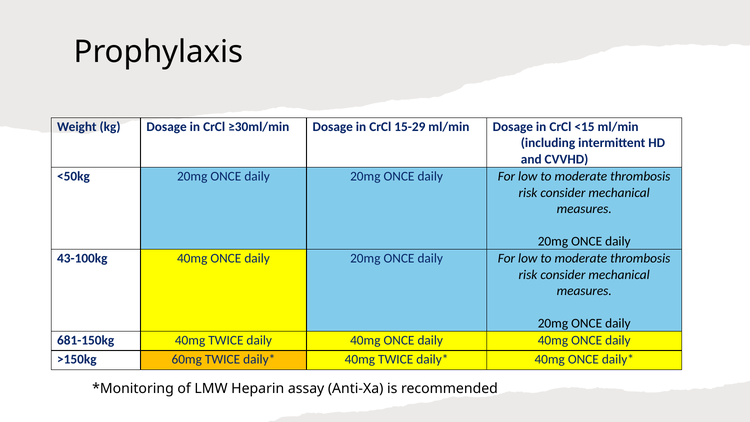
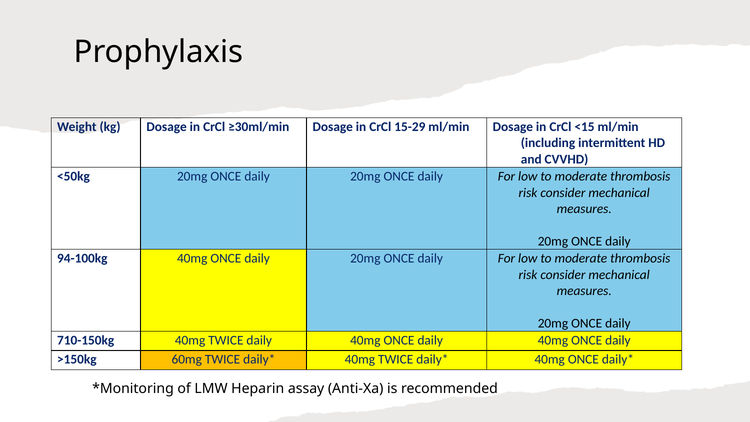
43-100kg: 43-100kg -> 94-100kg (82, 258)
681-150kg: 681-150kg -> 710-150kg (86, 340)
